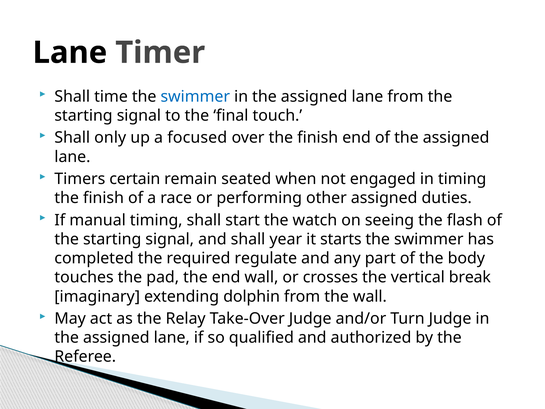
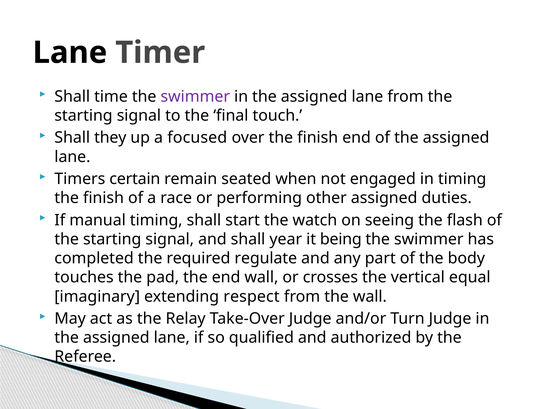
swimmer colour: blue -> purple (195, 96)
only: only -> they (110, 138)
starts: starts -> being (341, 239)
break: break -> equal (470, 277)
dolphin: dolphin -> respect (251, 296)
